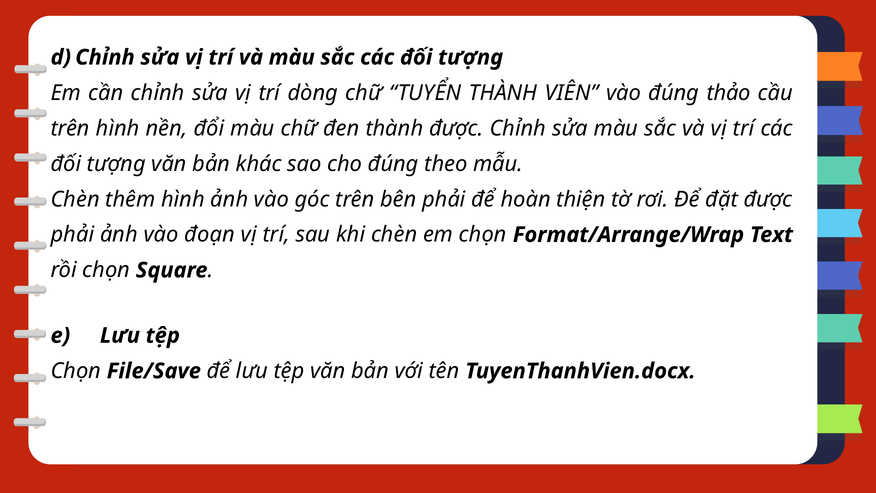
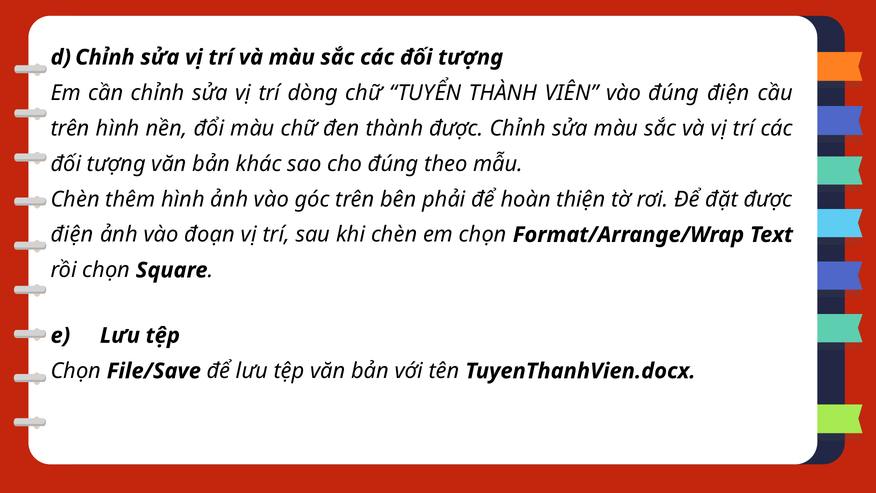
đúng thảo: thảo -> điện (728, 93)
phải: phải -> điện (72, 235)
